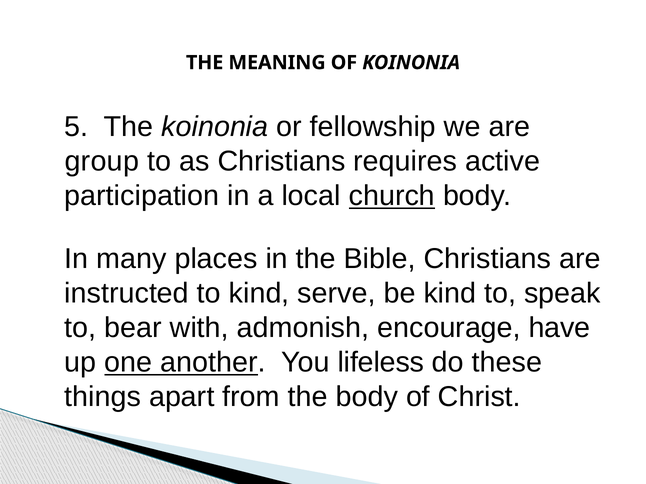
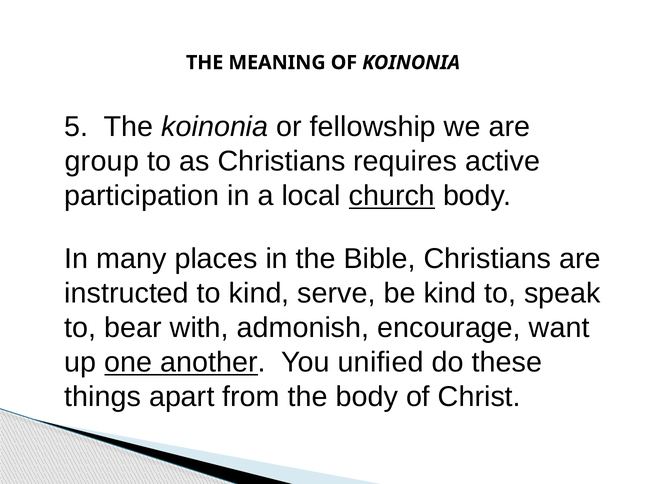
have: have -> want (559, 328)
lifeless: lifeless -> unified (381, 363)
